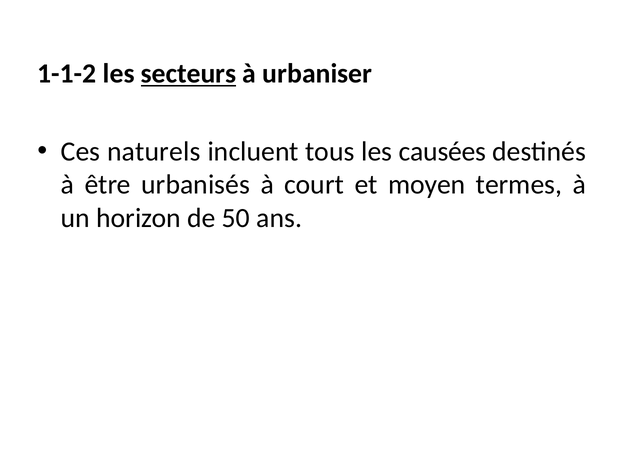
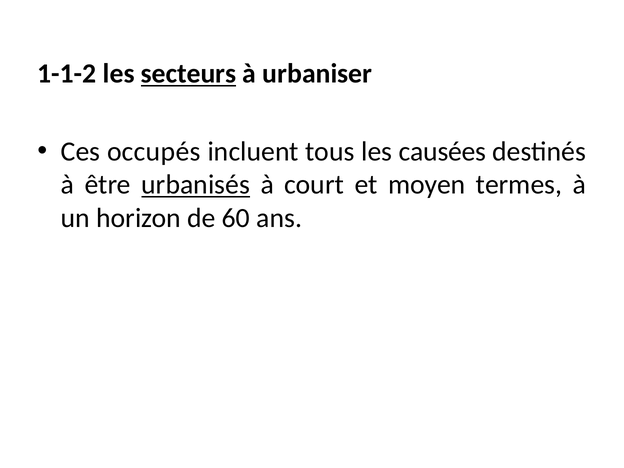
naturels: naturels -> occupés (154, 151)
urbanisés underline: none -> present (196, 185)
50: 50 -> 60 (236, 218)
